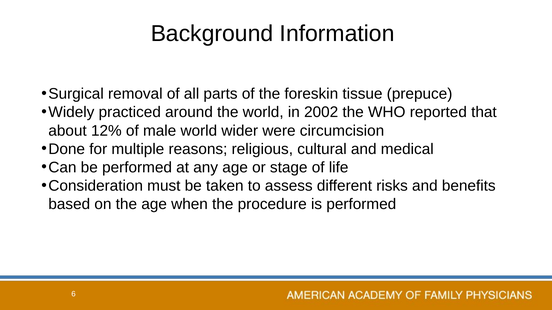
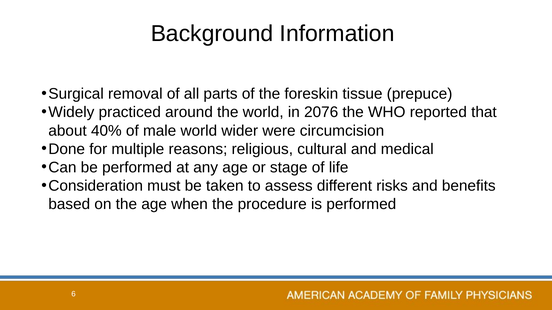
2002: 2002 -> 2076 (321, 112)
12%: 12% -> 40% (106, 131)
